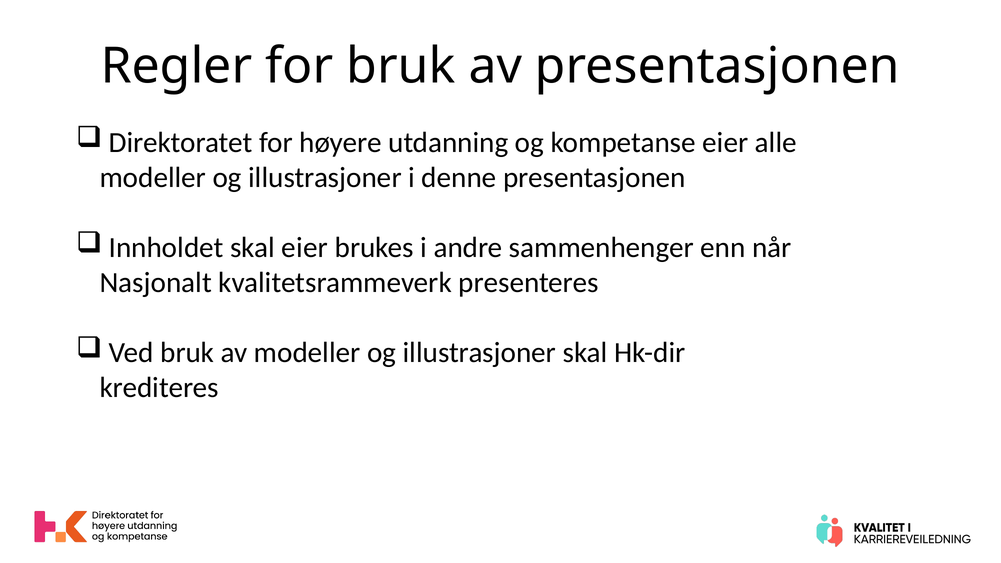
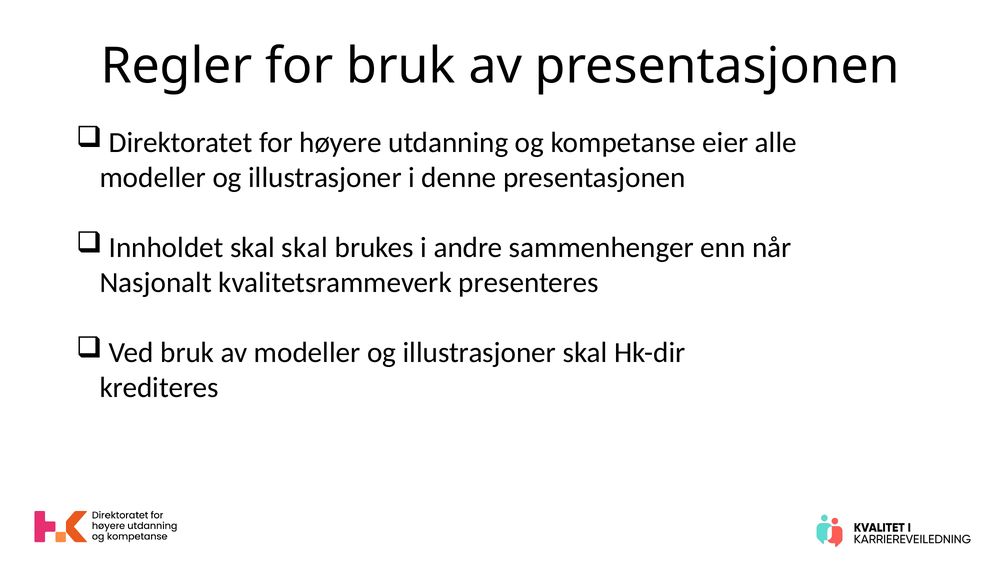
skal eier: eier -> skal (305, 248)
